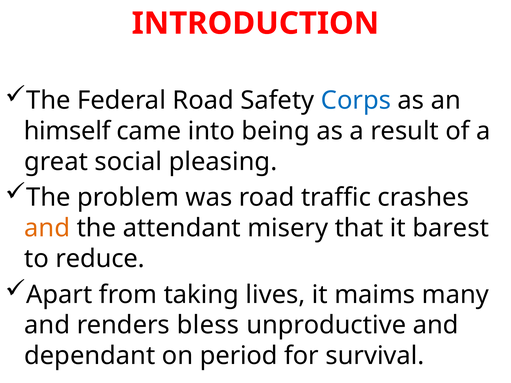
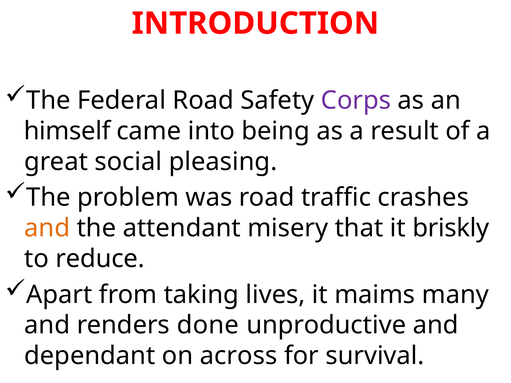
Corps colour: blue -> purple (356, 101)
barest: barest -> briskly (451, 228)
bless: bless -> done (208, 325)
period: period -> across (239, 356)
